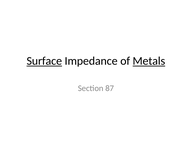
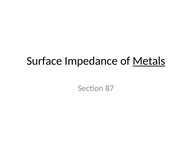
Surface underline: present -> none (44, 61)
